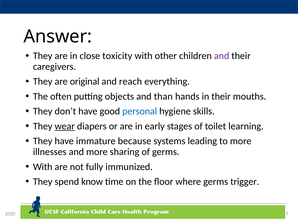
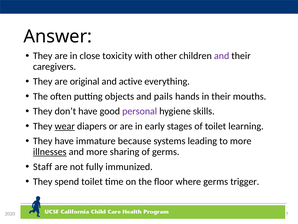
reach: reach -> active (131, 81)
than: than -> pails (163, 96)
personal colour: blue -> purple (140, 111)
illnesses underline: none -> present (50, 151)
With: With -> Staff (43, 166)
spend know: know -> toilet (92, 181)
